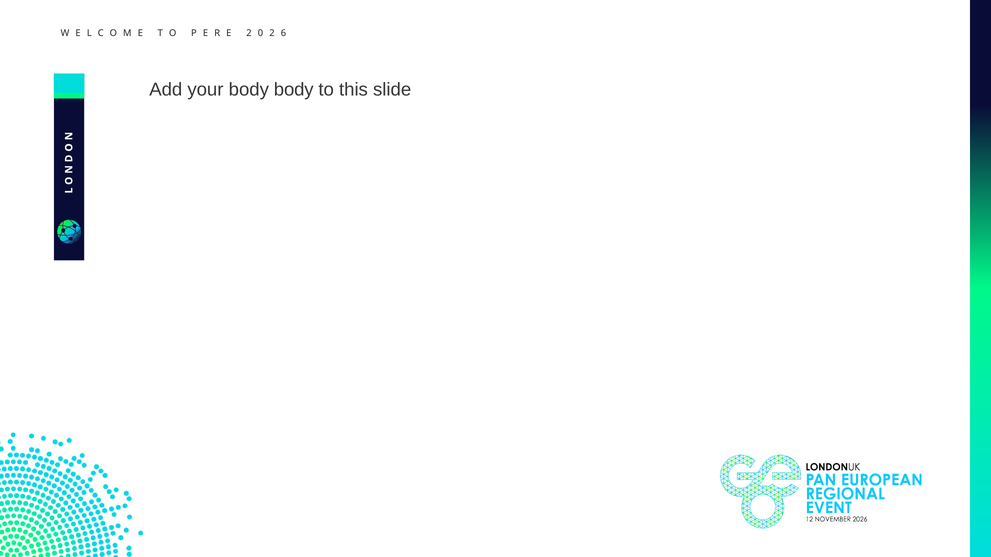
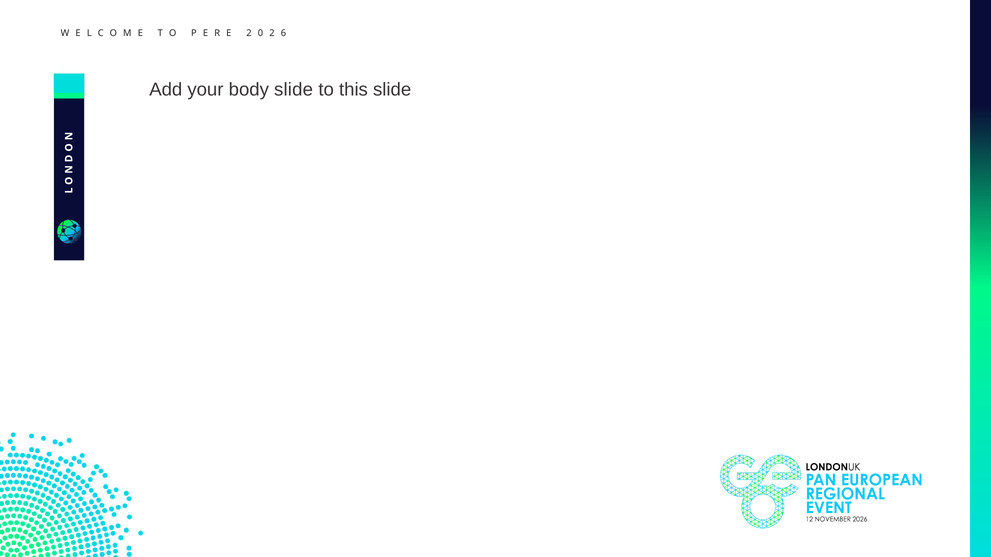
body body: body -> slide (294, 90)
